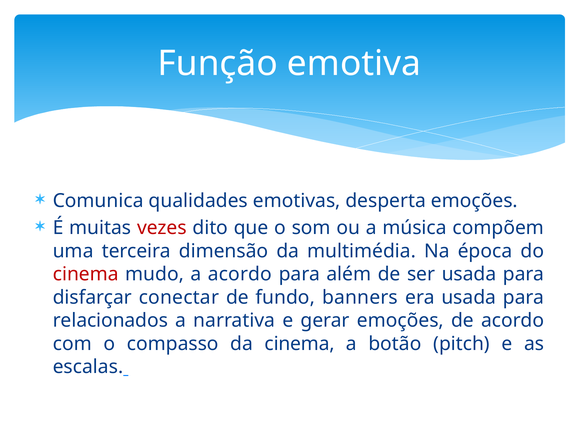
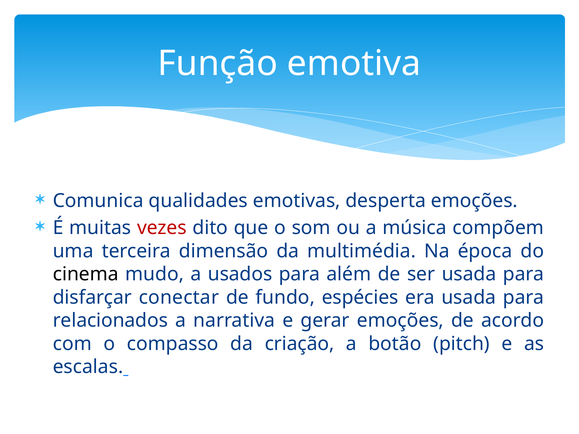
cinema colour: red -> black (86, 274)
a acordo: acordo -> usados (240, 274)
banners: banners -> espécies (360, 298)
da cinema: cinema -> criação (300, 344)
